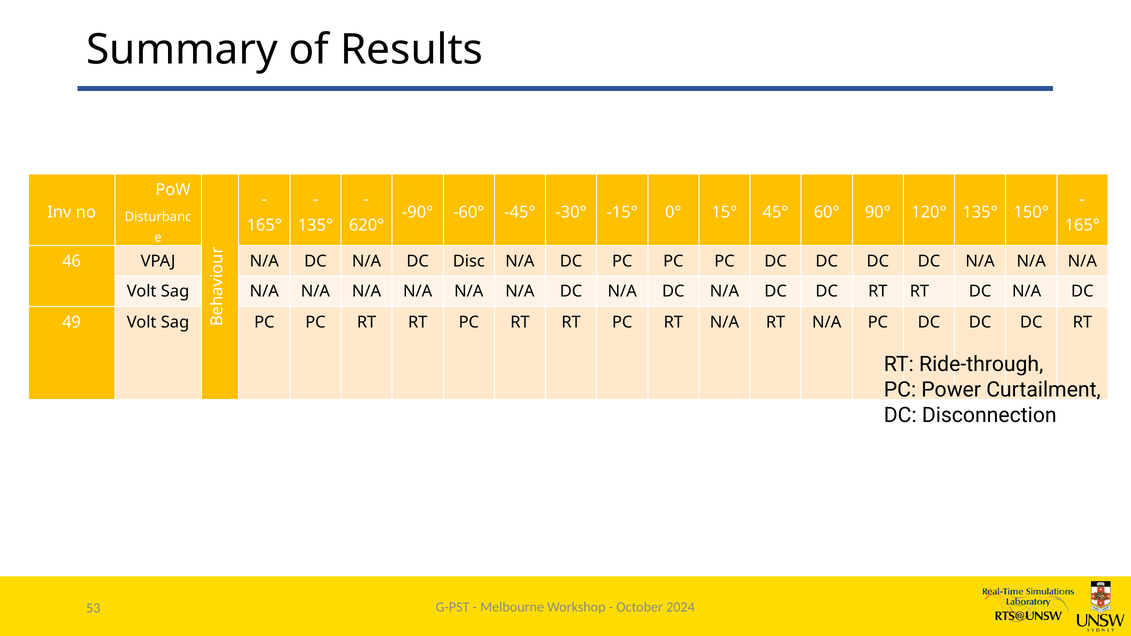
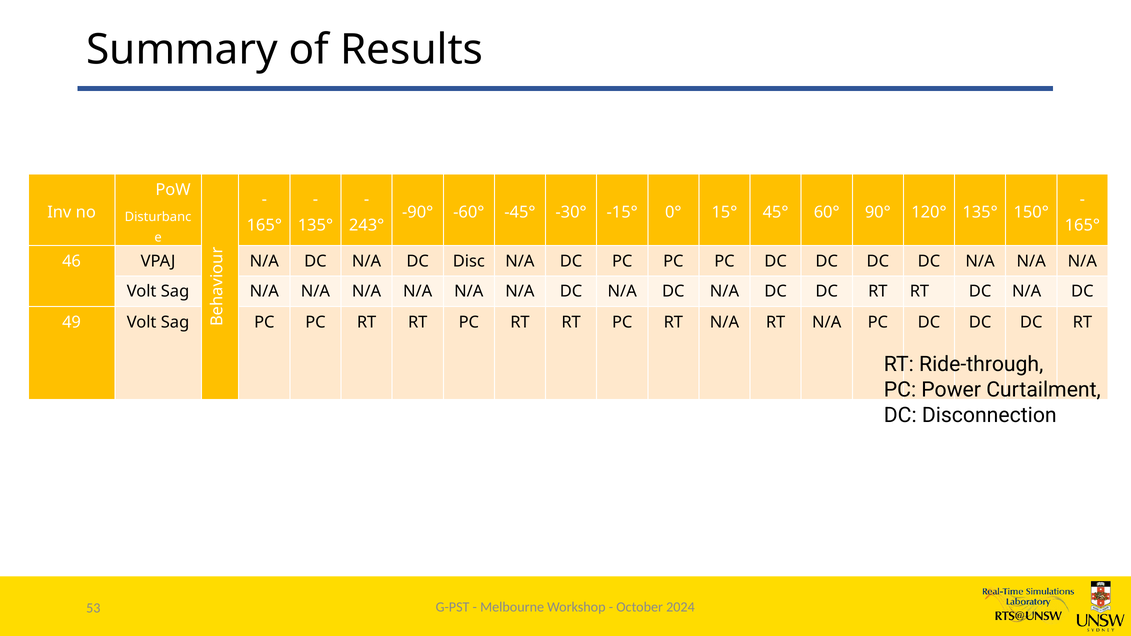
620°: 620° -> 243° (367, 225)
